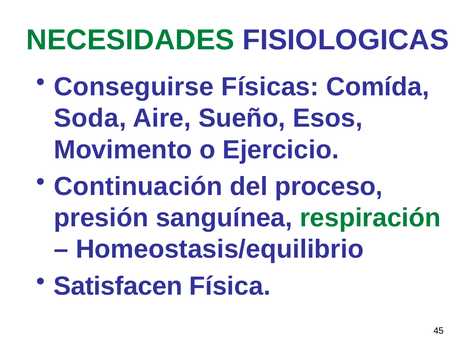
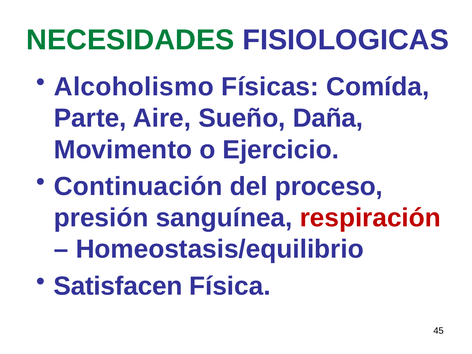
Conseguirse: Conseguirse -> Alcoholismo (134, 87)
Soda: Soda -> Parte (90, 118)
Esos: Esos -> Daña (328, 118)
respiración colour: green -> red (370, 218)
